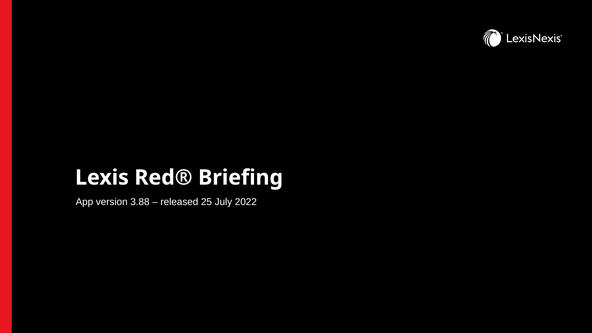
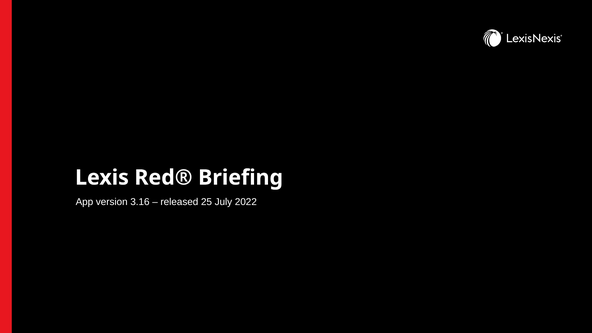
3.88: 3.88 -> 3.16 (140, 202)
